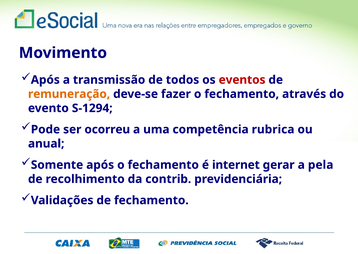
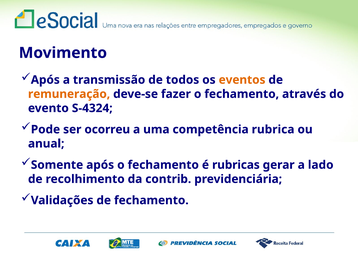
eventos colour: red -> orange (242, 80)
S-1294: S-1294 -> S-4324 (92, 108)
internet: internet -> rubricas (236, 165)
pela: pela -> lado (321, 165)
